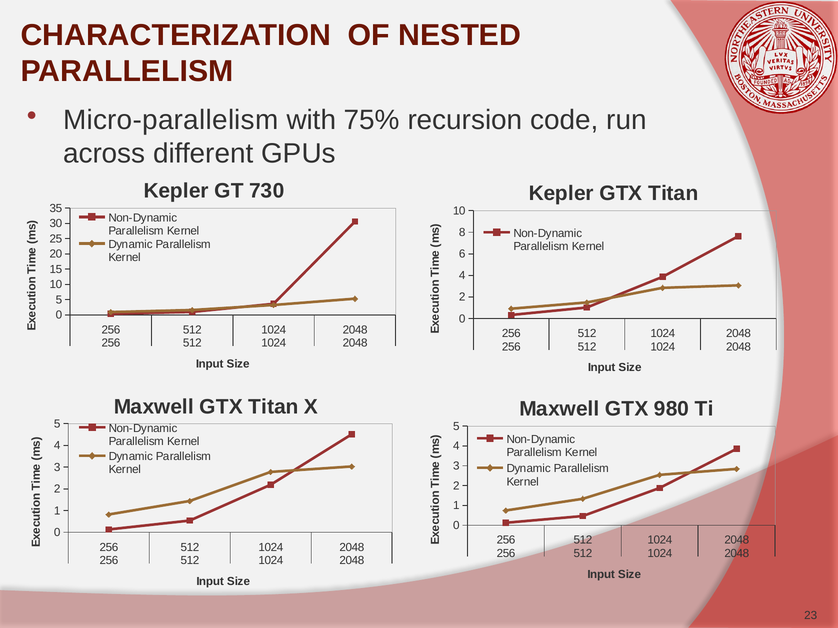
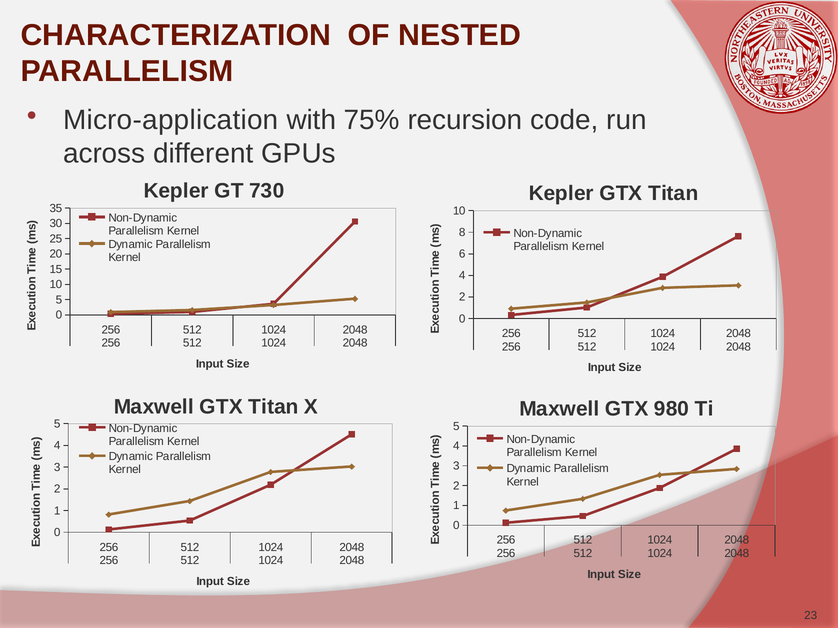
Micro-parallelism: Micro-parallelism -> Micro-application (171, 120)
